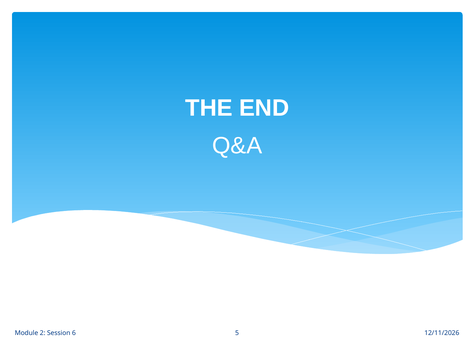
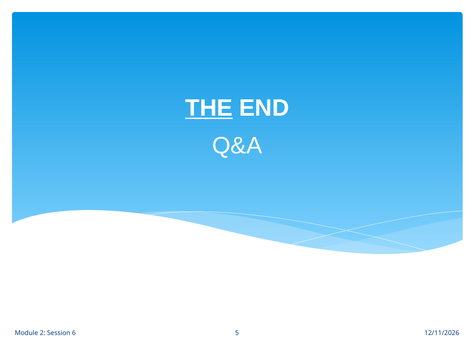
THE underline: none -> present (209, 108)
